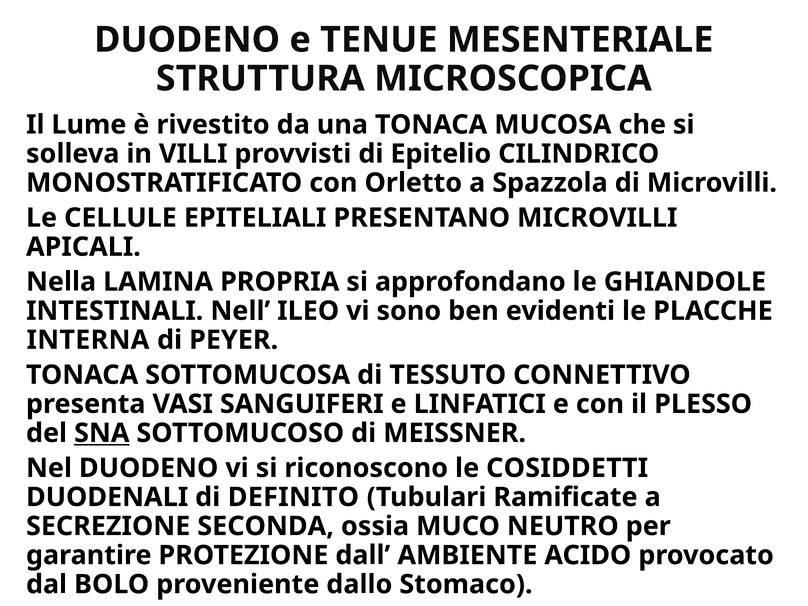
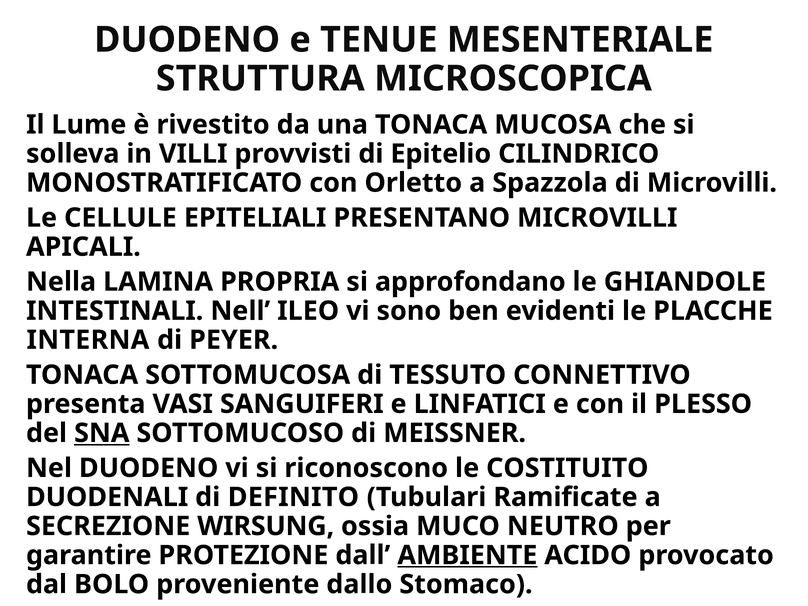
COSIDDETTI: COSIDDETTI -> COSTITUITO (567, 468)
SECONDA: SECONDA -> WIRSUNG (266, 526)
AMBIENTE underline: none -> present (467, 555)
